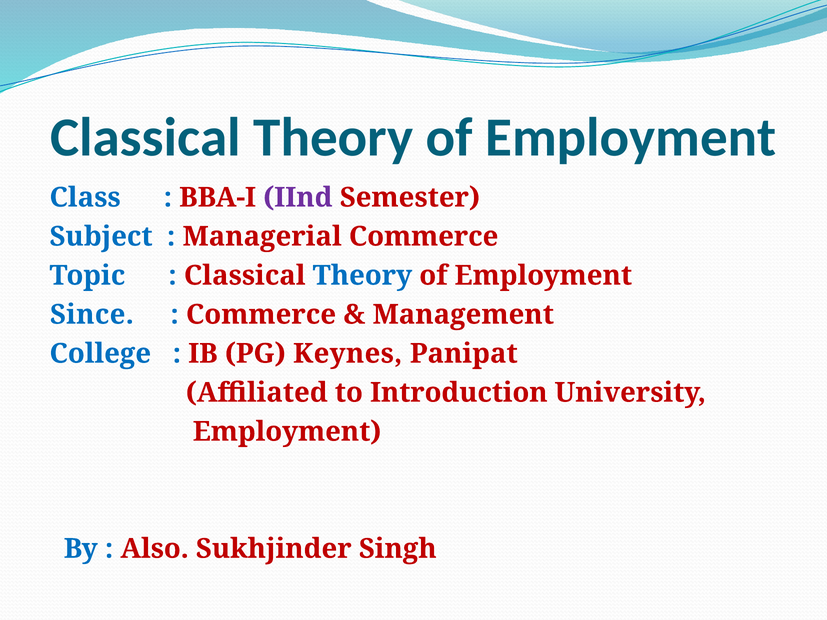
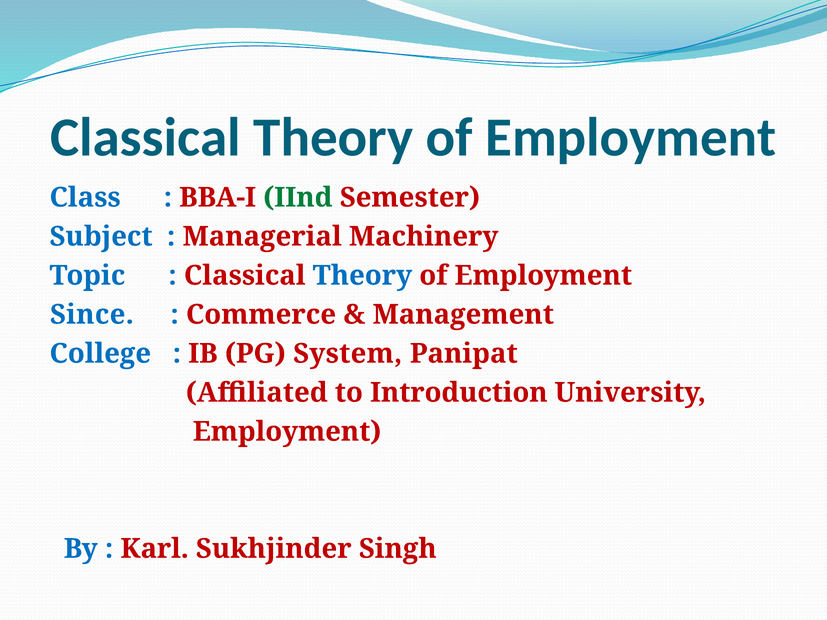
IInd colour: purple -> green (298, 198)
Managerial Commerce: Commerce -> Machinery (424, 237)
Keynes: Keynes -> System (348, 354)
Also: Also -> Karl (155, 549)
